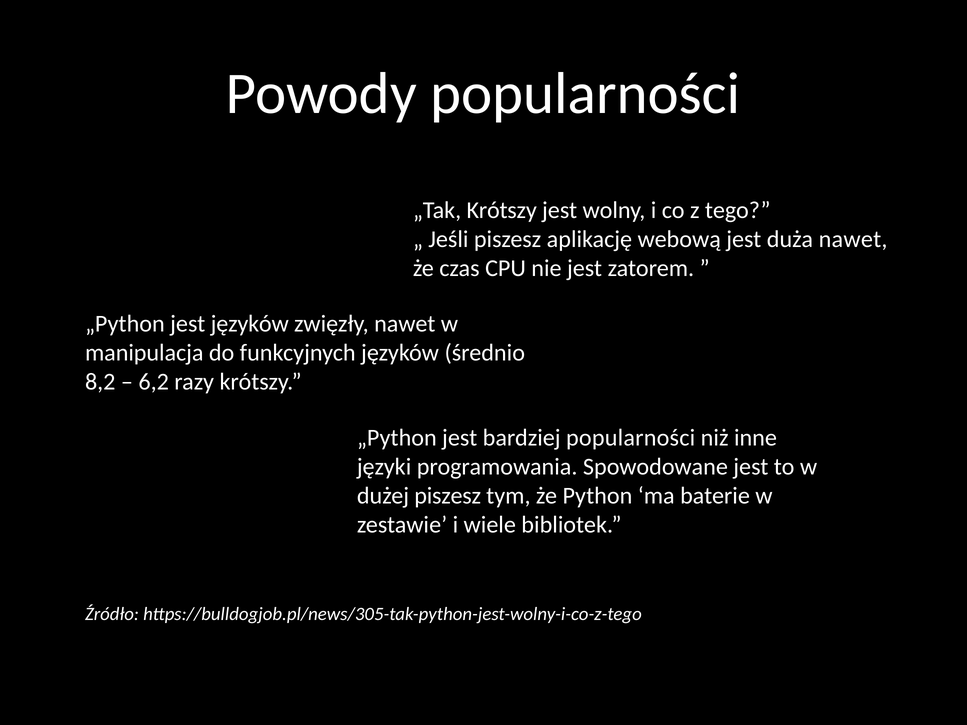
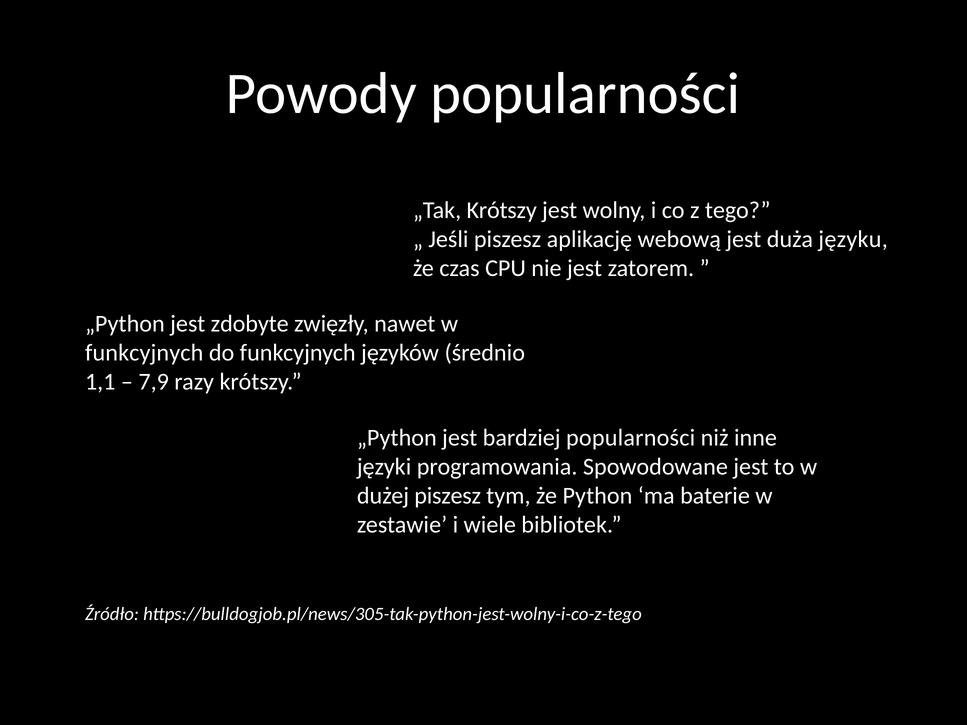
duża nawet: nawet -> języku (853, 239)
jest języków: języków -> zdobyte (250, 324)
manipulacja: manipulacja -> funkcyjnych (144, 353)
8,2: 8,2 -> 1,1 (100, 382)
6,2: 6,2 -> 7,9 (154, 382)
